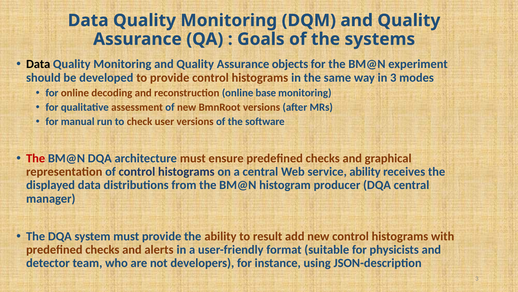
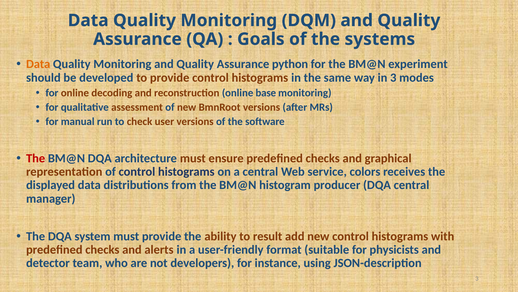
Data colour: black -> orange (38, 64)
objects: objects -> python (290, 64)
service ability: ability -> colors (365, 171)
